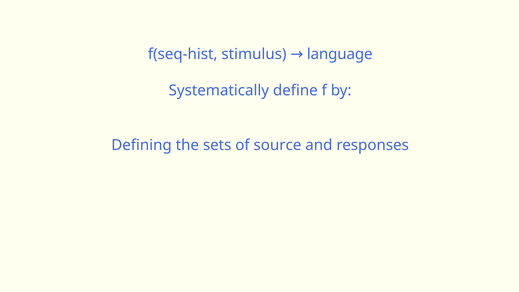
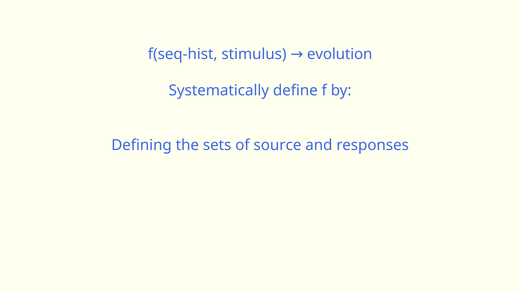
language: language -> evolution (340, 54)
